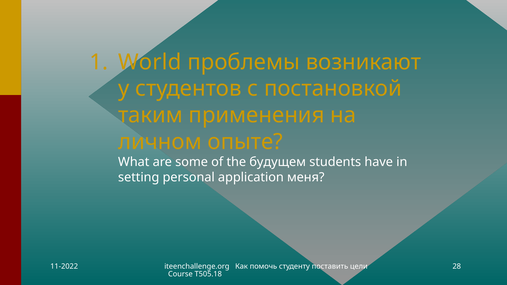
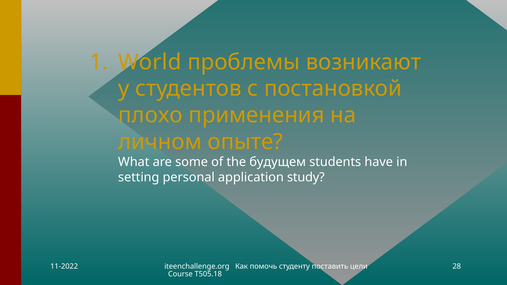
таким: таким -> плохо (150, 115)
меня: меня -> study (306, 177)
